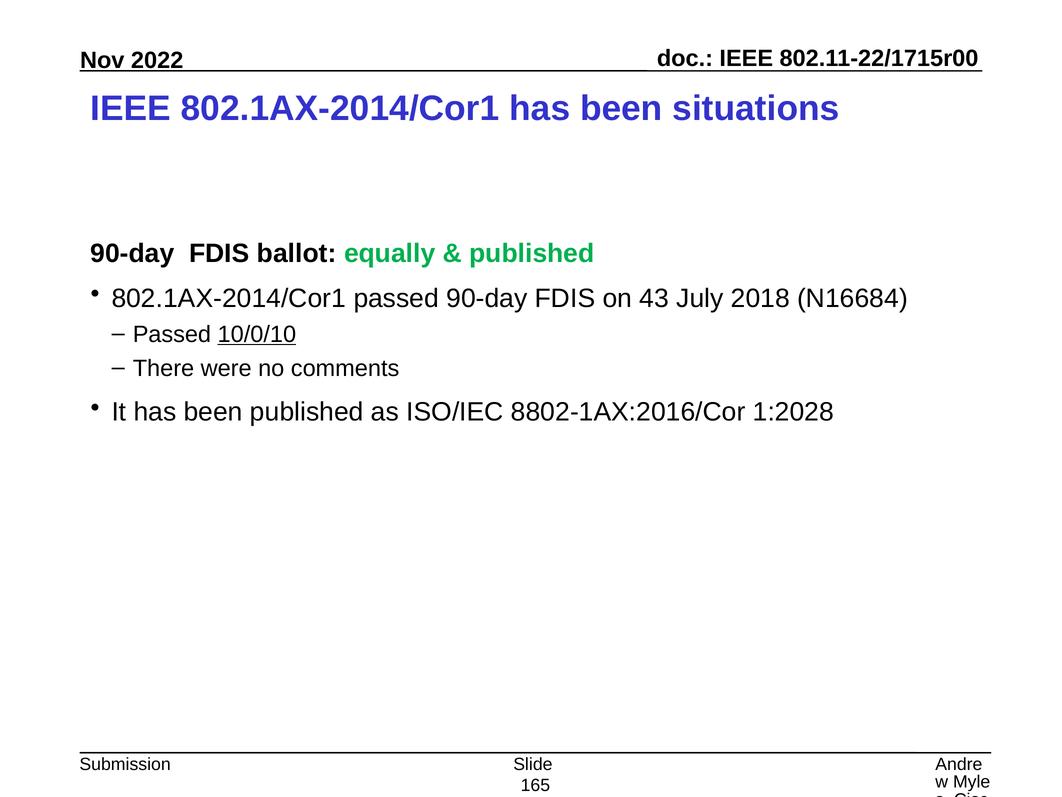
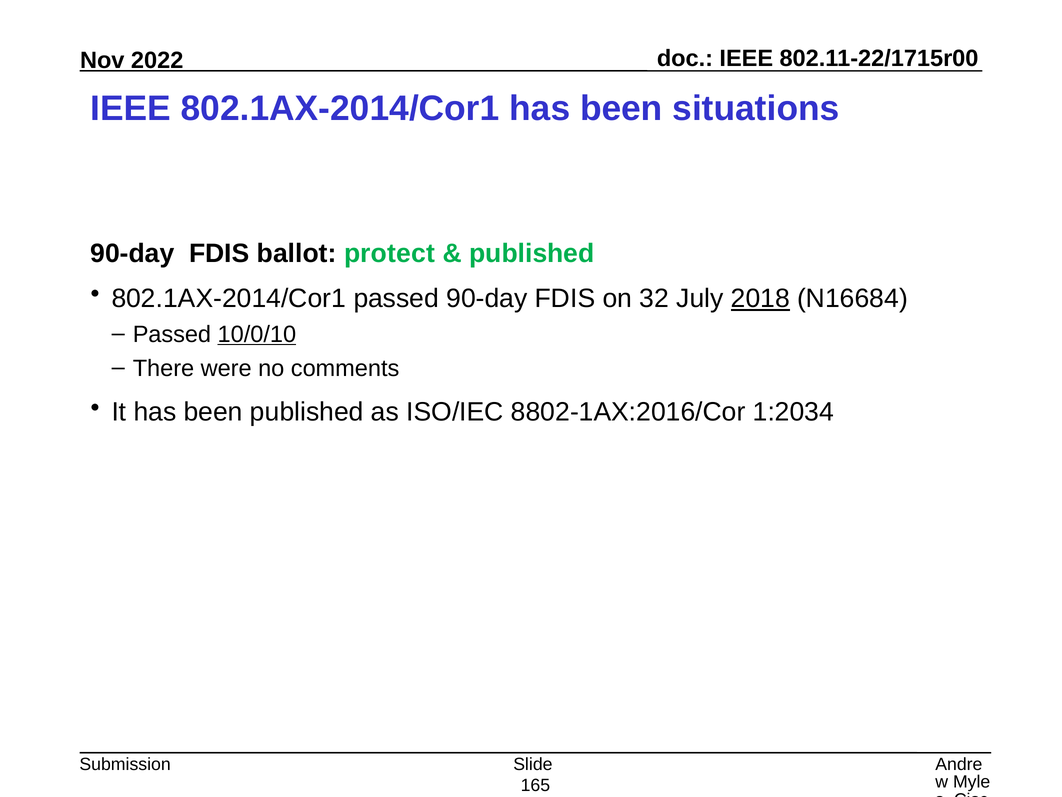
equally: equally -> protect (390, 253)
43: 43 -> 32 (654, 298)
2018 underline: none -> present (760, 298)
1:2028: 1:2028 -> 1:2034 (793, 412)
